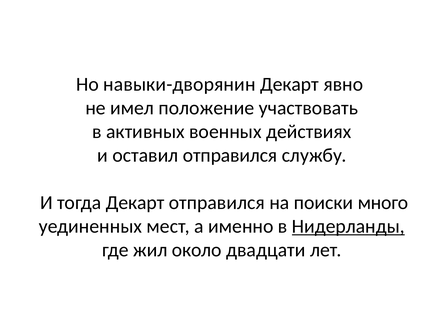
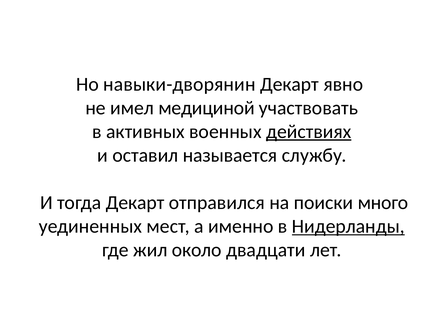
положение: положение -> медициной (207, 108)
действиях underline: none -> present (309, 132)
оставил отправился: отправился -> называется (230, 155)
